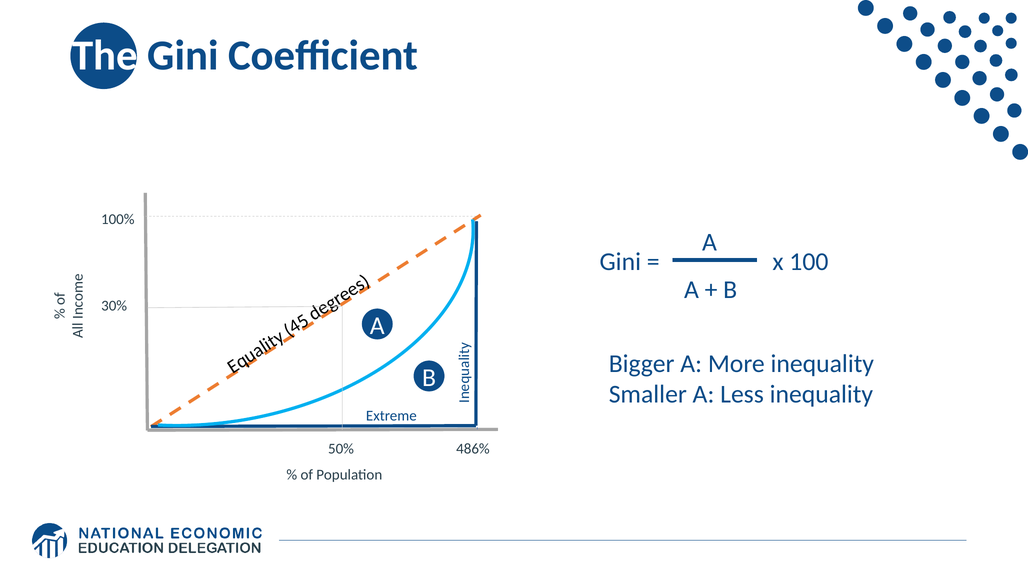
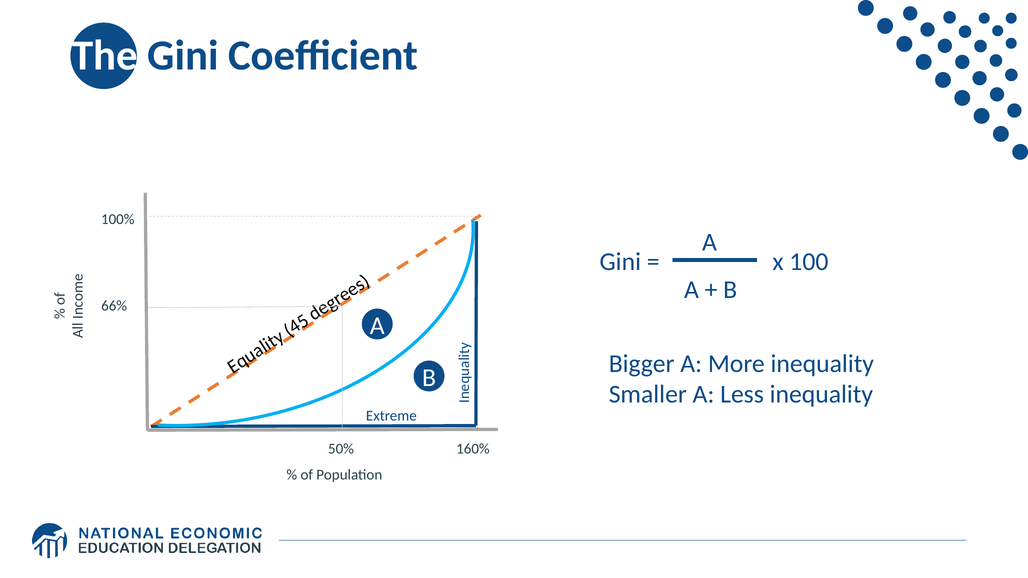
30%: 30% -> 66% (114, 306)
486%: 486% -> 160% (473, 449)
